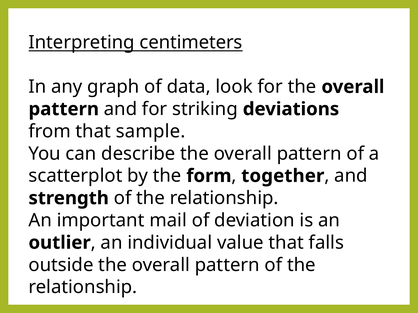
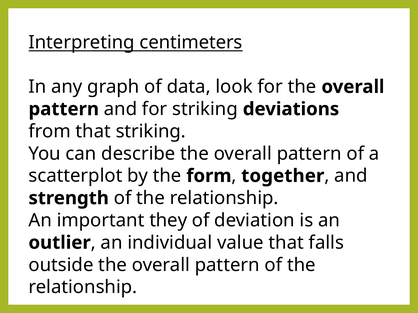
that sample: sample -> striking (151, 132)
mail: mail -> they (168, 221)
